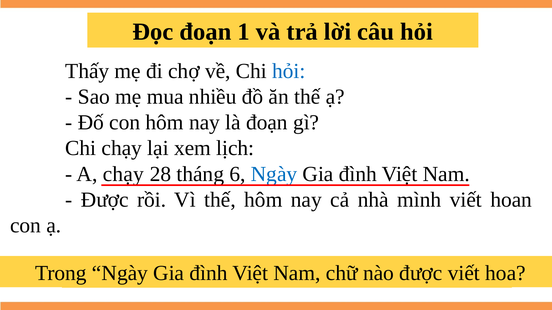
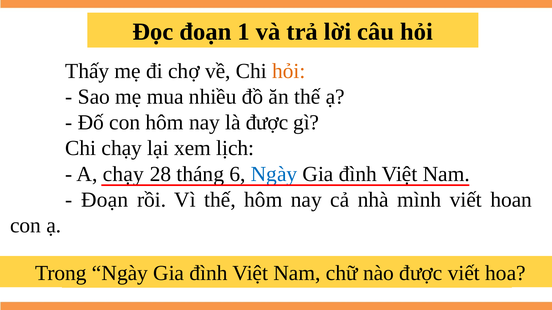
hỏi colour: blue -> orange (289, 71)
là đoạn: đoạn -> được (267, 123)
Được: Được -> Đoạn (105, 200)
